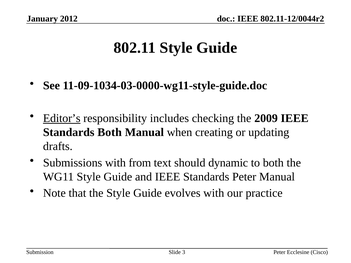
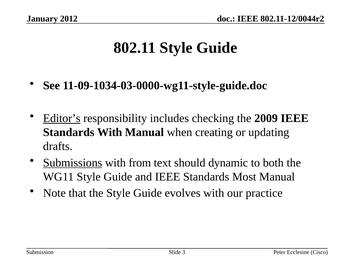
Standards Both: Both -> With (110, 132)
Submissions underline: none -> present (73, 163)
Standards Peter: Peter -> Most (244, 177)
